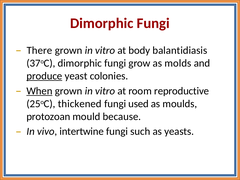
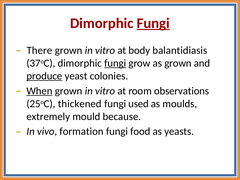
Fungi underline: none -> present (153, 23)
fungi underline: none -> present (115, 63)
as molds: molds -> grown (178, 63)
reproductive: reproductive -> observations (182, 91)
protozoan: protozoan -> extremely (48, 116)
intertwine: intertwine -> formation (82, 131)
such: such -> food (140, 131)
